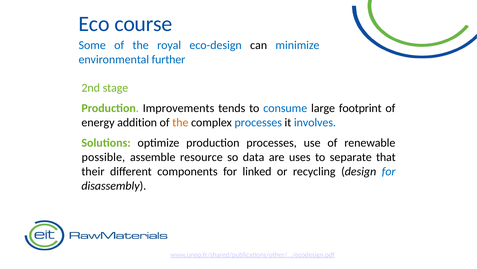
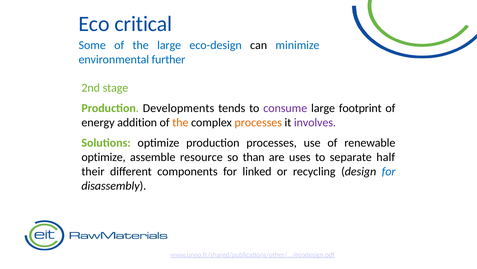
course: course -> critical (143, 24)
the royal: royal -> large (169, 45)
Improvements: Improvements -> Developments (178, 108)
consume colour: blue -> purple (285, 108)
processes colour: blue -> orange (258, 122)
involves colour: blue -> purple (315, 122)
possible: possible -> optimize (104, 157)
data: data -> than (254, 157)
that: that -> half (386, 157)
